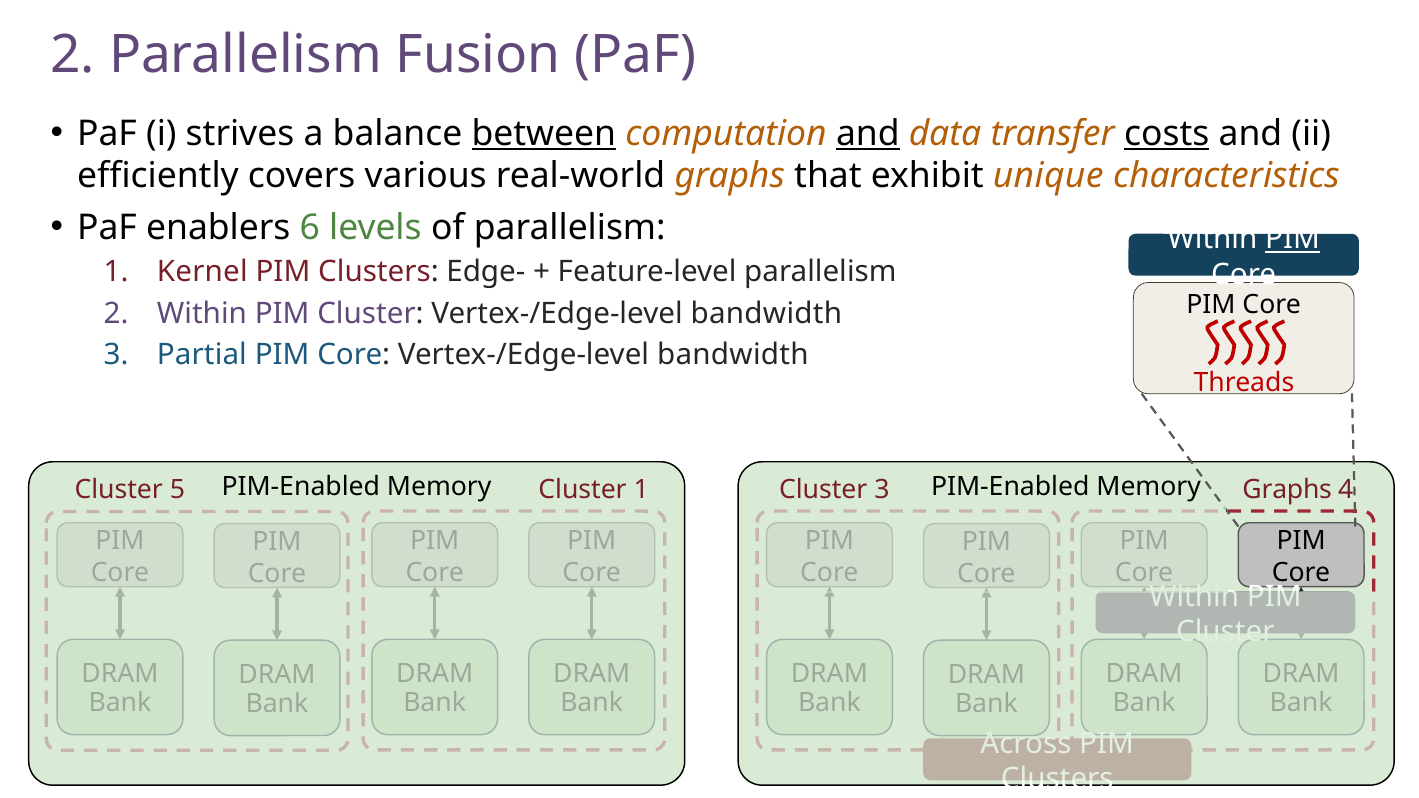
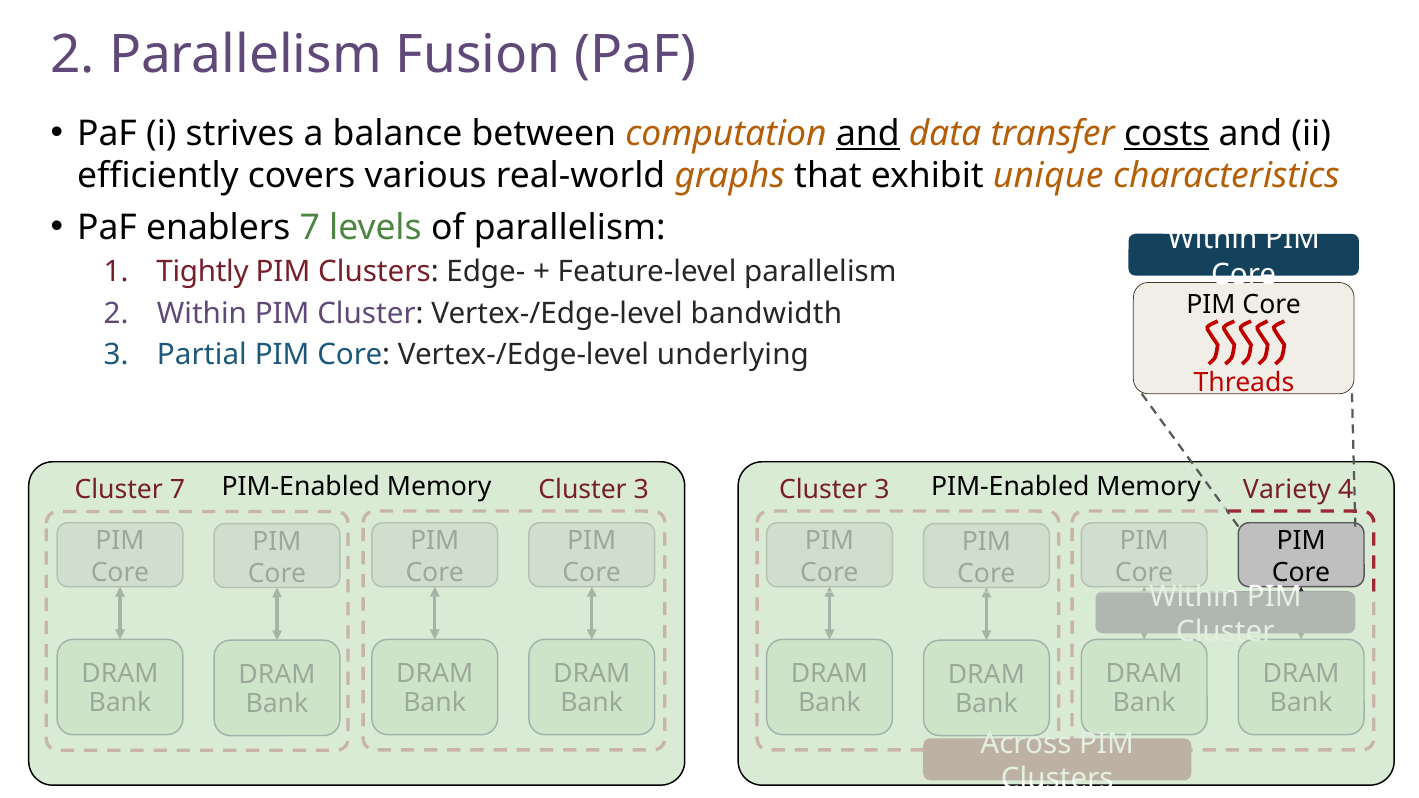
between underline: present -> none (544, 134)
enablers 6: 6 -> 7 (310, 228)
PIM underline: present -> none (1293, 239)
Kernel: Kernel -> Tightly (203, 272)
Core Vertex-/Edge-level bandwidth: bandwidth -> underlying (733, 355)
Cluster 5: 5 -> 7 (177, 490)
1: 1 -> 3 (641, 490)
Graphs: Graphs -> Variety (1287, 490)
